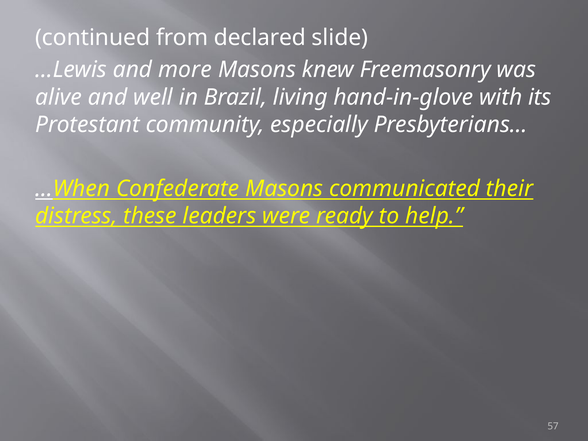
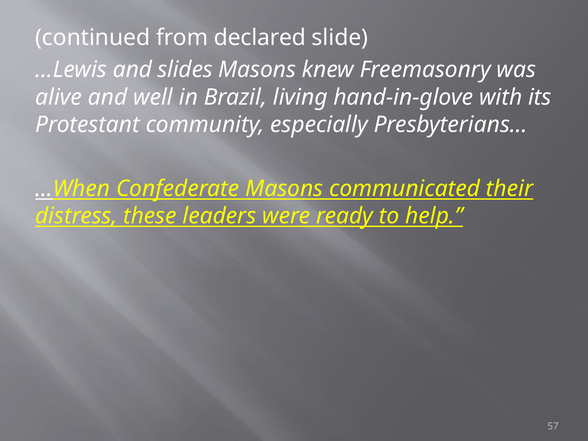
more: more -> slides (185, 70)
